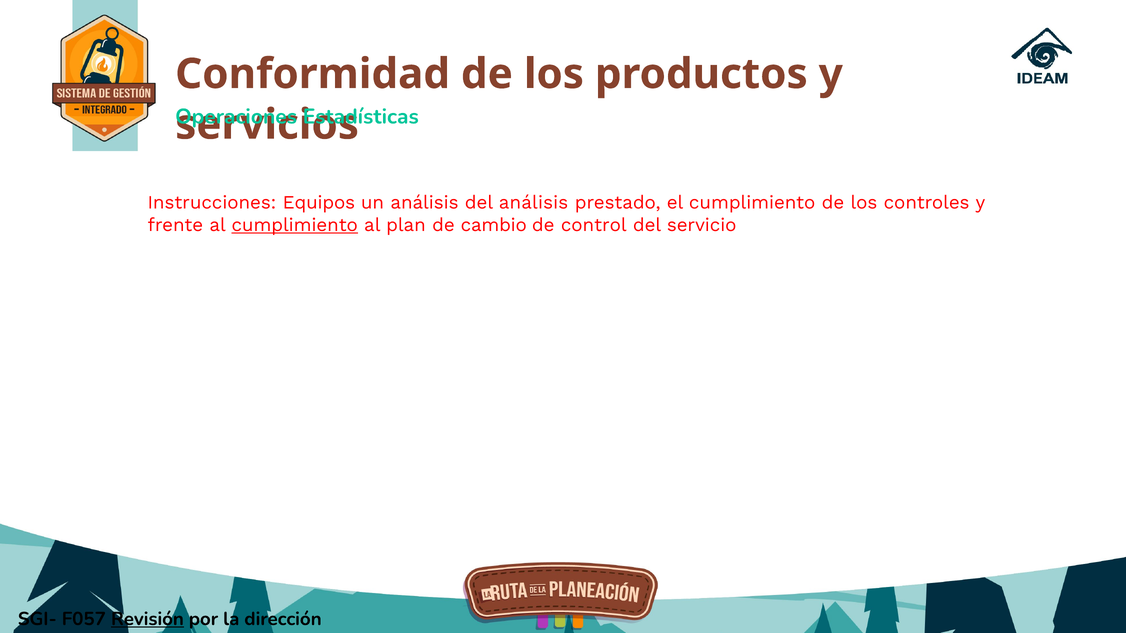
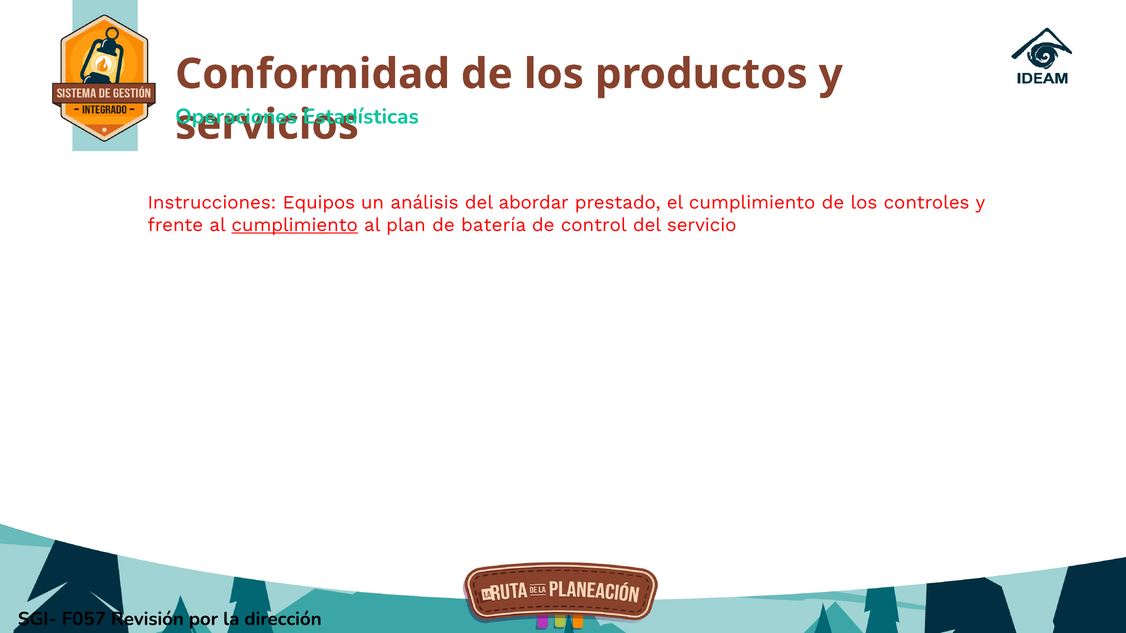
del análisis: análisis -> abordar (534, 203)
cambio: cambio -> batería (494, 225)
Revisión underline: present -> none (147, 619)
